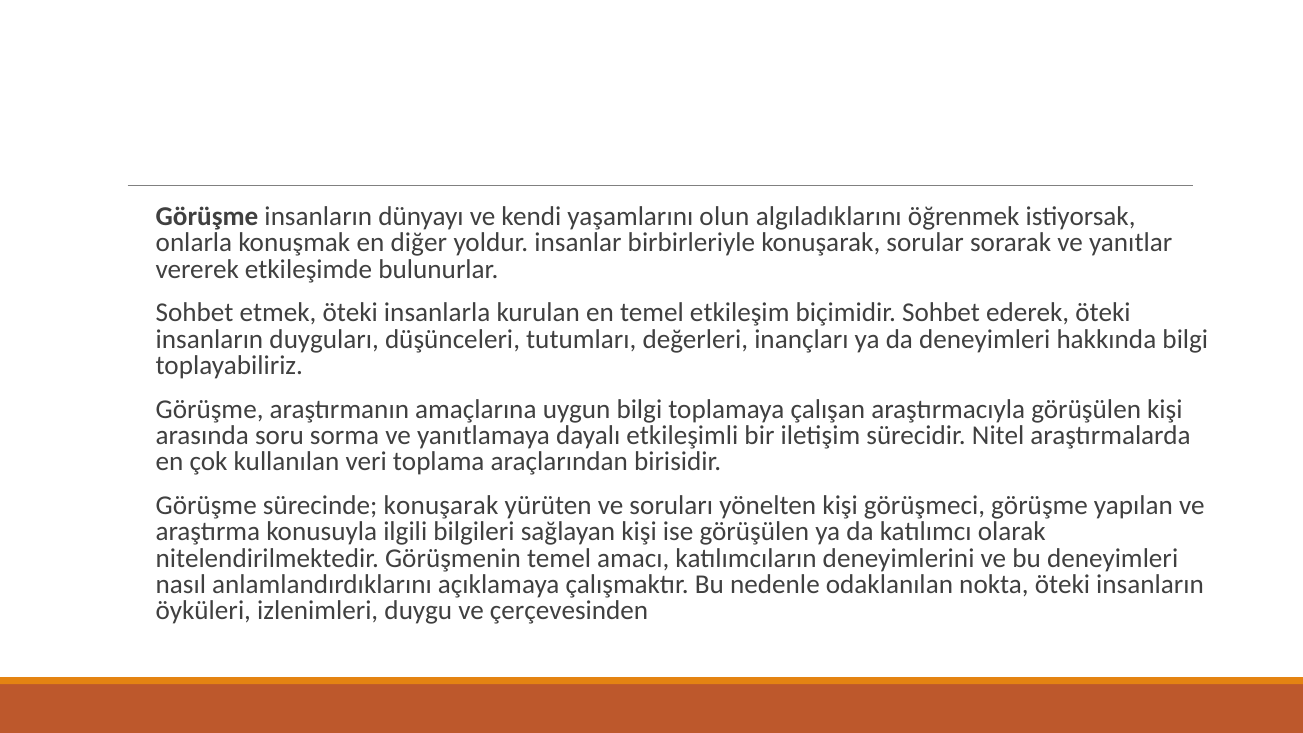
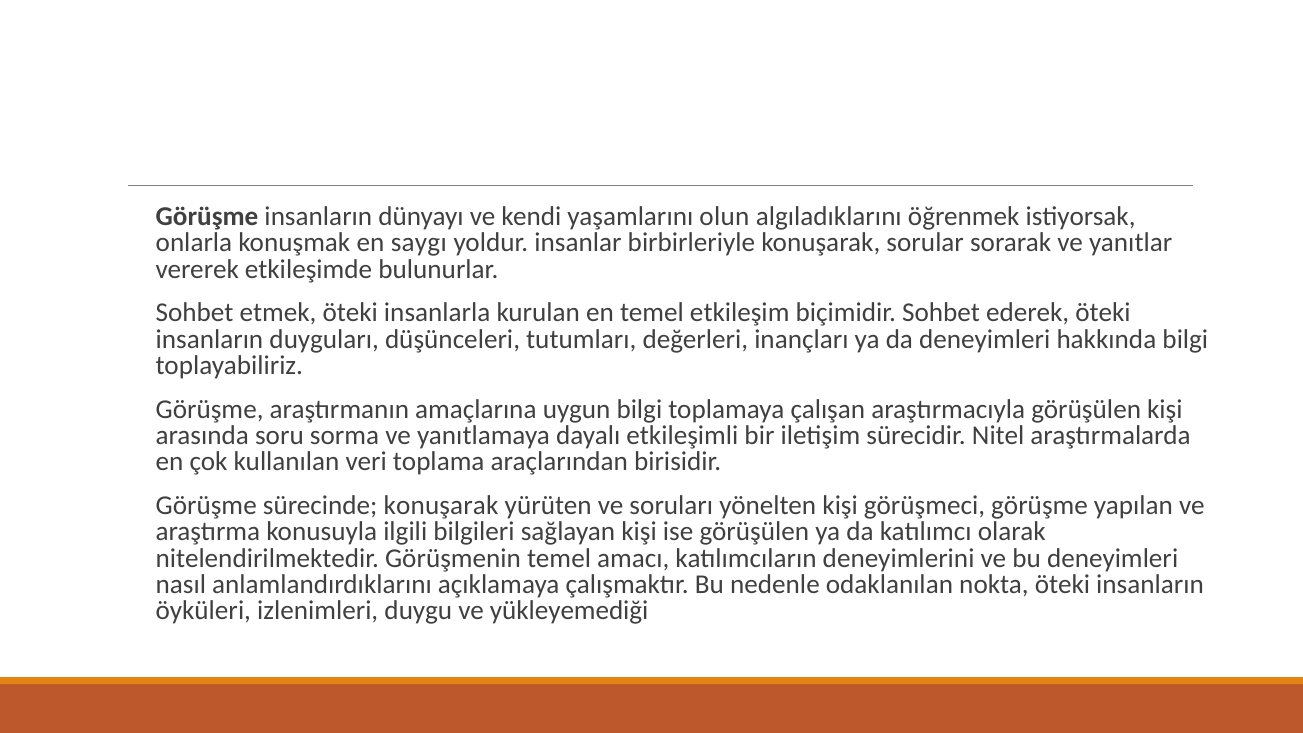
diğer: diğer -> saygı (419, 243)
çerçevesinden: çerçevesinden -> yükleyemediği (569, 611)
